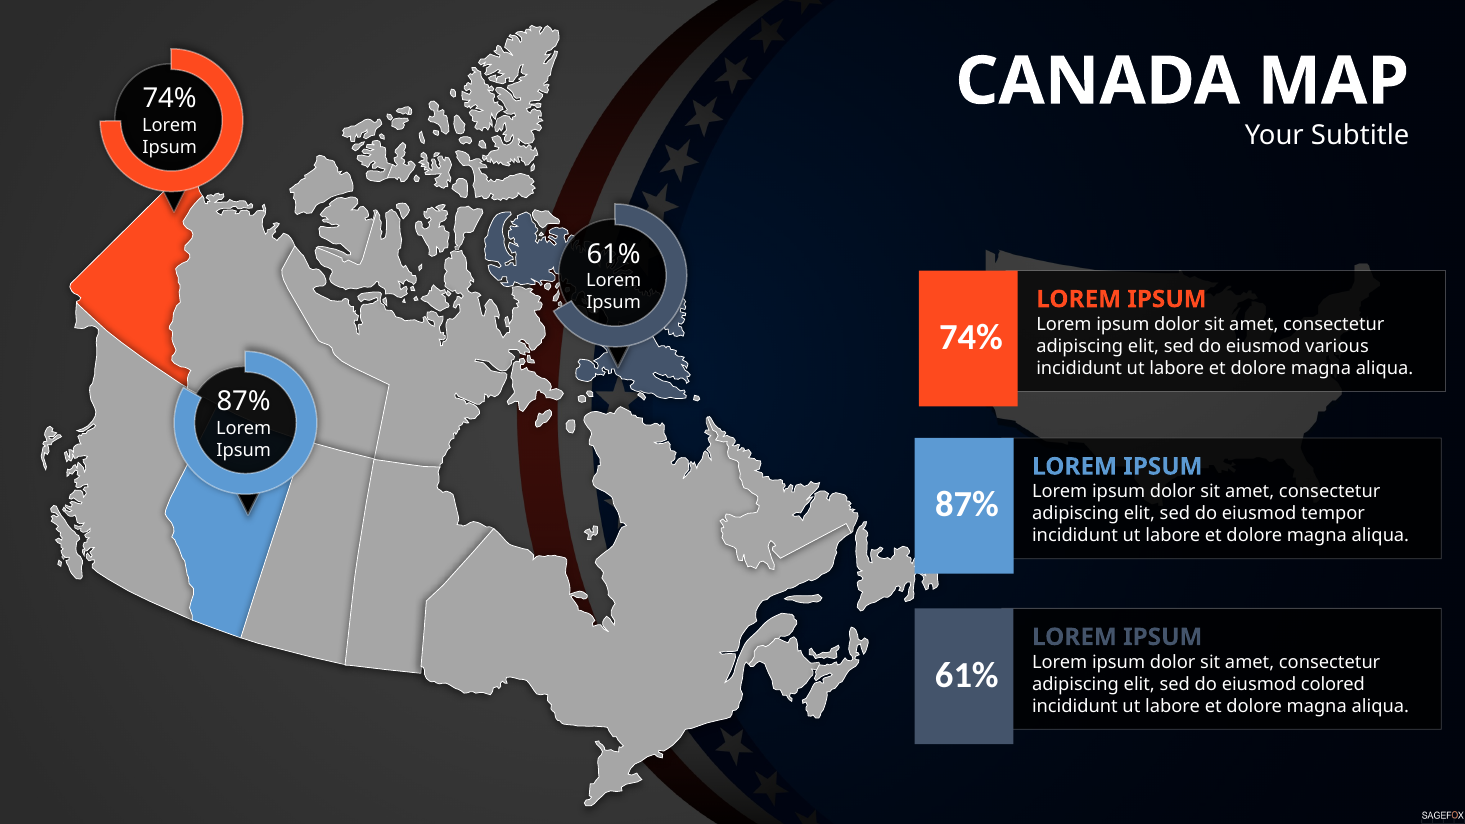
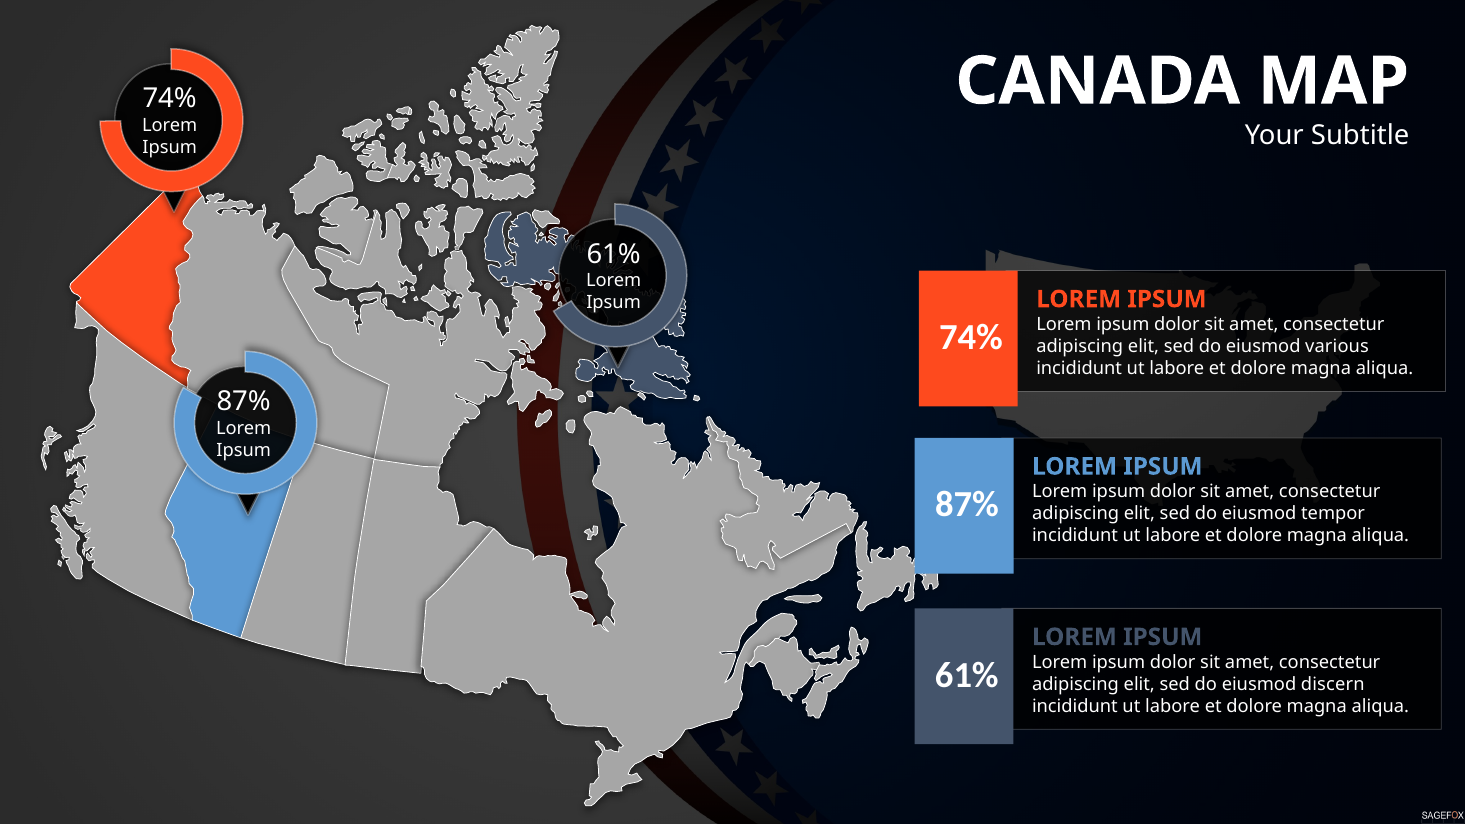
colored: colored -> discern (1333, 684)
